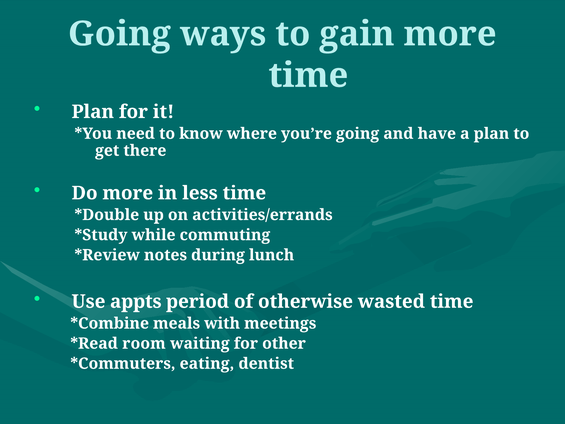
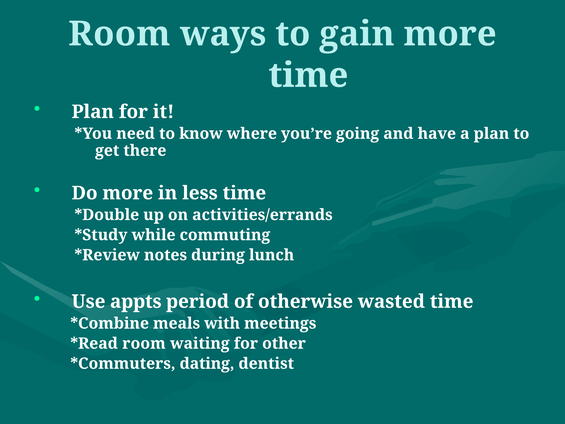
Going: Going -> Room (119, 34)
eating: eating -> dating (207, 363)
